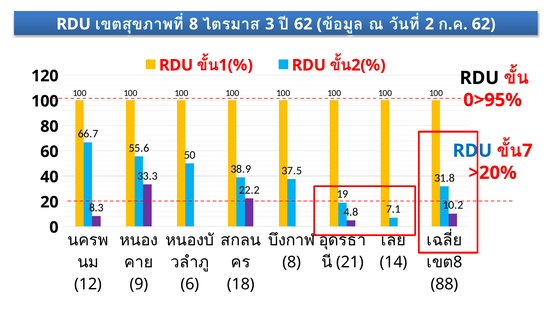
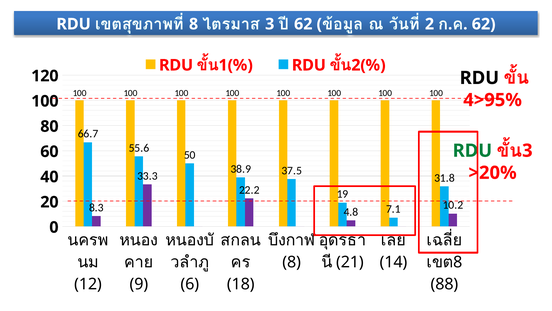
0>95%: 0>95% -> 4>95% (493, 100)
RDU colour: blue -> green (472, 150)
7: 7 -> 3 (527, 150)
